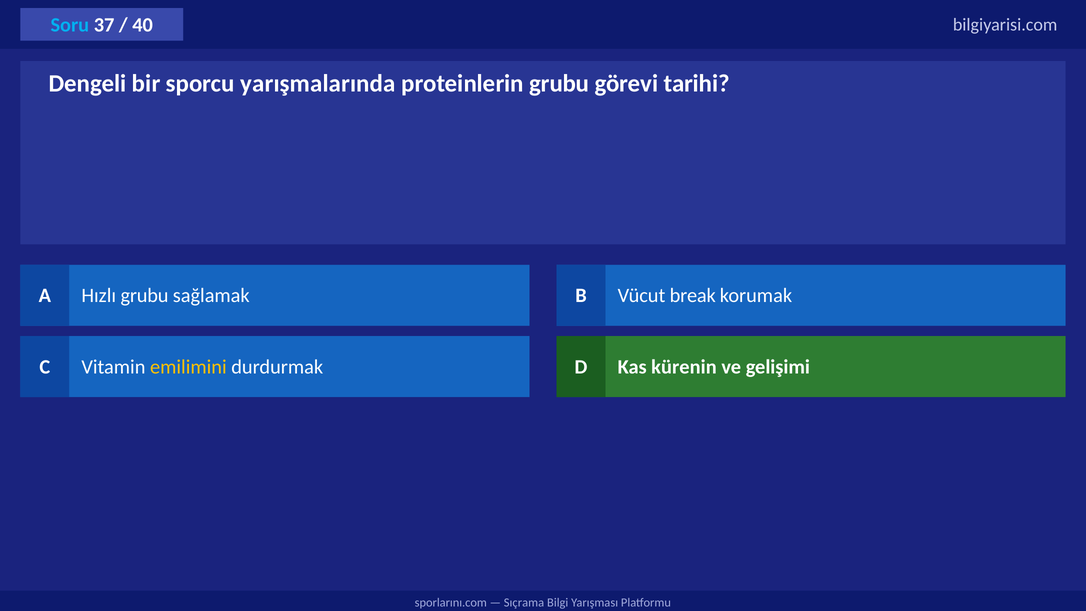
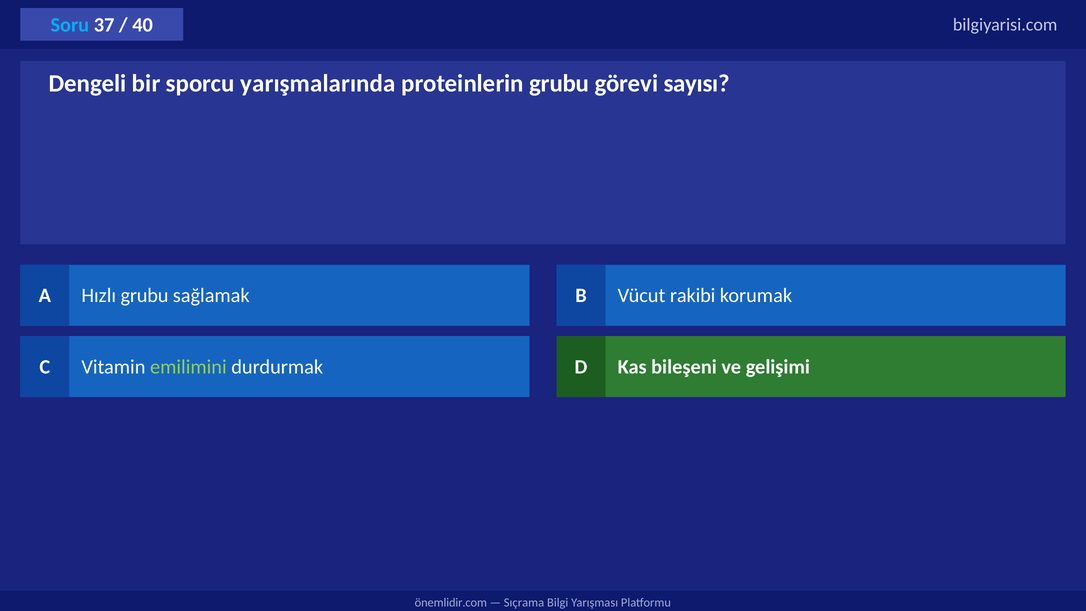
tarihi: tarihi -> sayısı (697, 84)
break: break -> rakibi (693, 296)
emilimini colour: yellow -> light green (188, 367)
kürenin: kürenin -> bileşeni (684, 367)
sporlarını.com: sporlarını.com -> önemlidir.com (451, 602)
